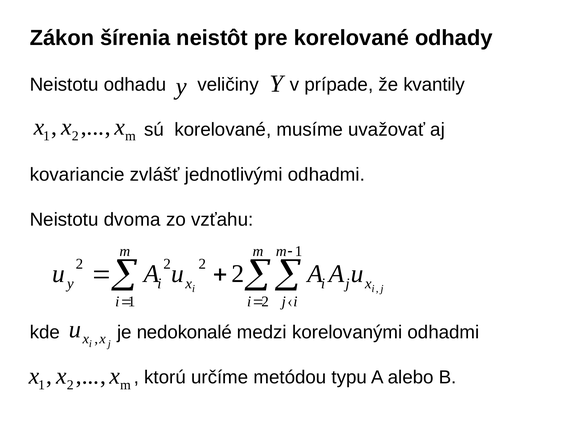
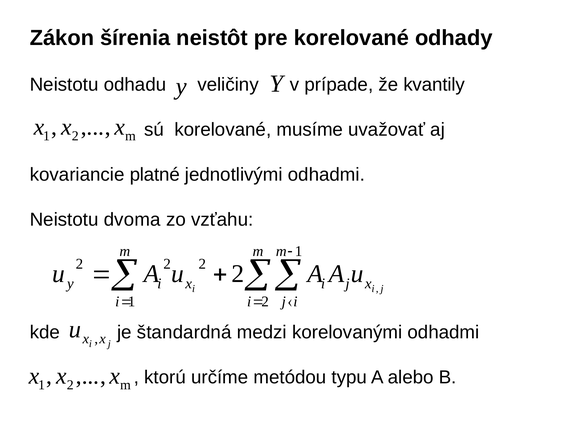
zvlášť: zvlášť -> platné (155, 174)
nedokonalé: nedokonalé -> štandardná (184, 332)
